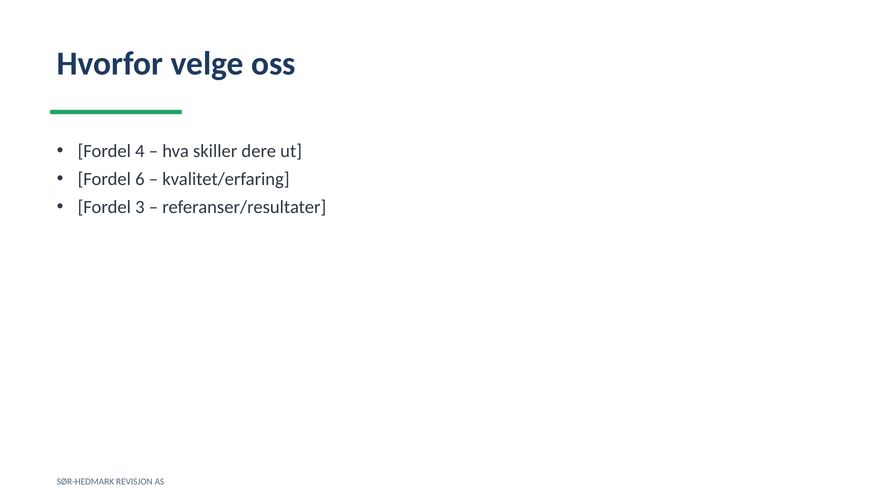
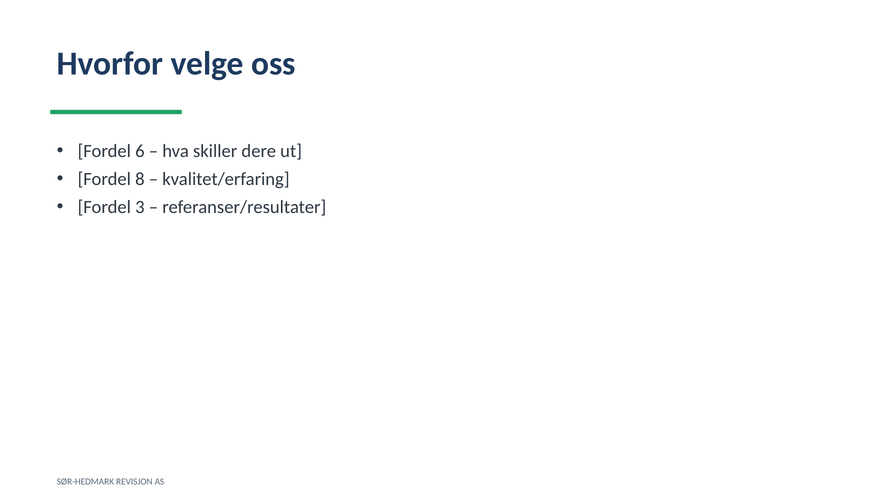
4: 4 -> 6 (140, 151)
6: 6 -> 8 (140, 179)
